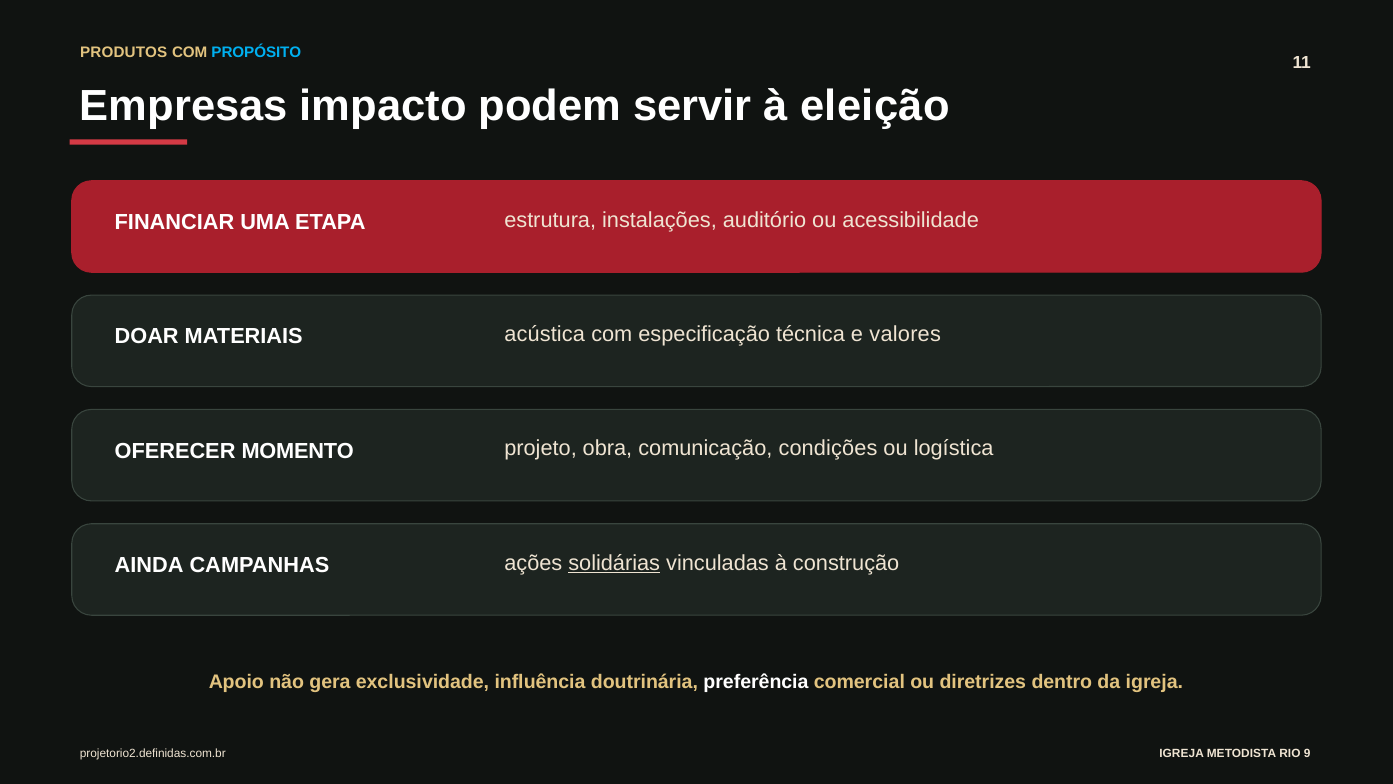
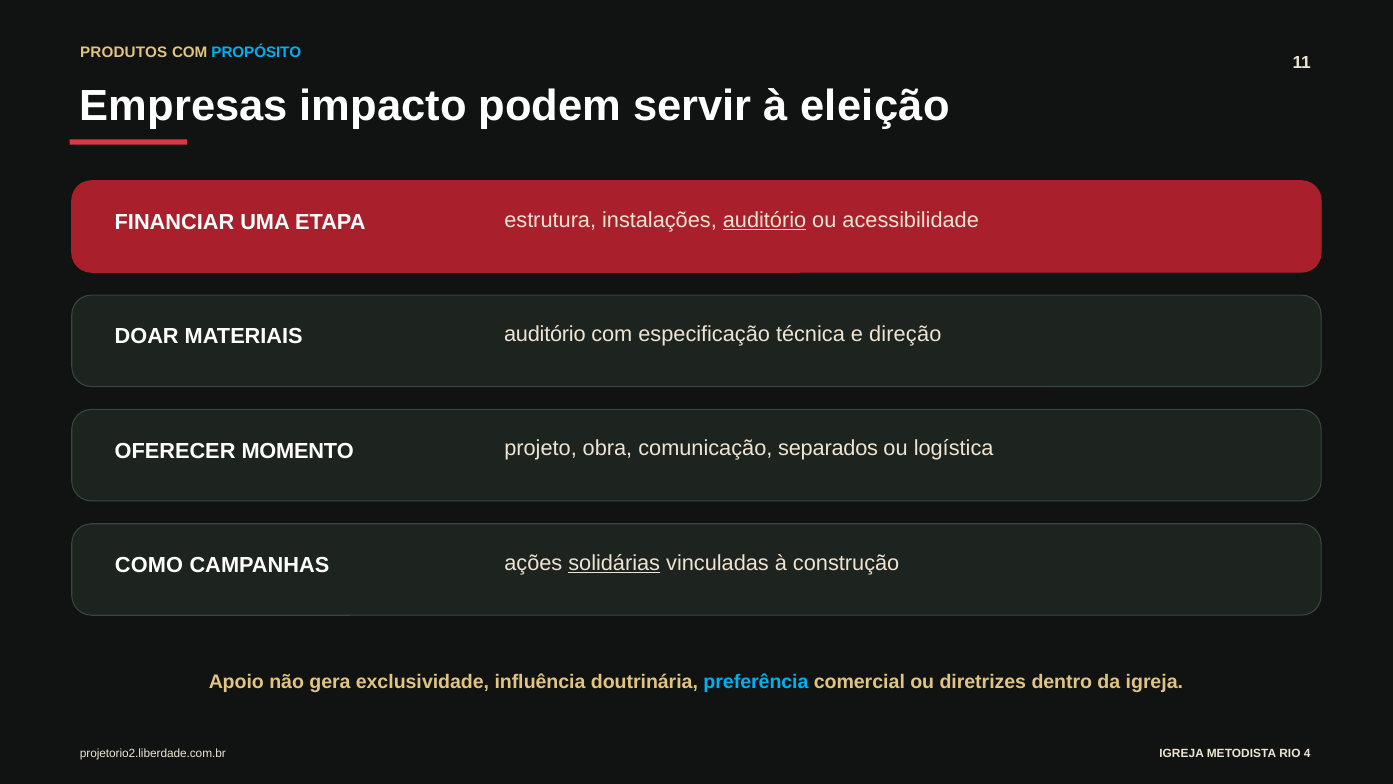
auditório underline: none -> present (765, 220)
MATERIAIS acústica: acústica -> auditório (545, 334)
valores: valores -> direção (905, 334)
condições: condições -> separados (828, 448)
AINDA: AINDA -> COMO (149, 565)
preferência colour: white -> light blue (756, 682)
projetorio2.definidas.com.br: projetorio2.definidas.com.br -> projetorio2.liberdade.com.br (153, 753)
9: 9 -> 4 (1307, 753)
